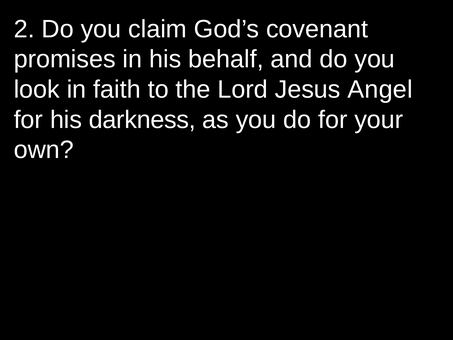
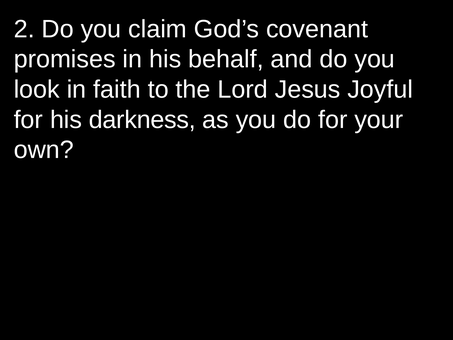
Angel: Angel -> Joyful (380, 90)
